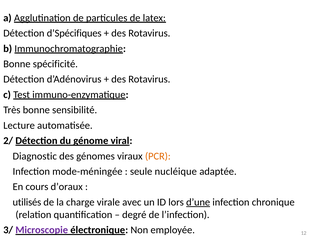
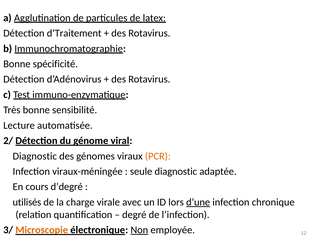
d’Spécifiques: d’Spécifiques -> d’Traitement (74, 33)
mode-méningée: mode-méningée -> viraux-méningée (87, 172)
seule nucléique: nucléique -> diagnostic (176, 172)
d’oraux: d’oraux -> d’degré (67, 187)
Microscopie colour: purple -> orange (42, 230)
Non underline: none -> present (139, 230)
